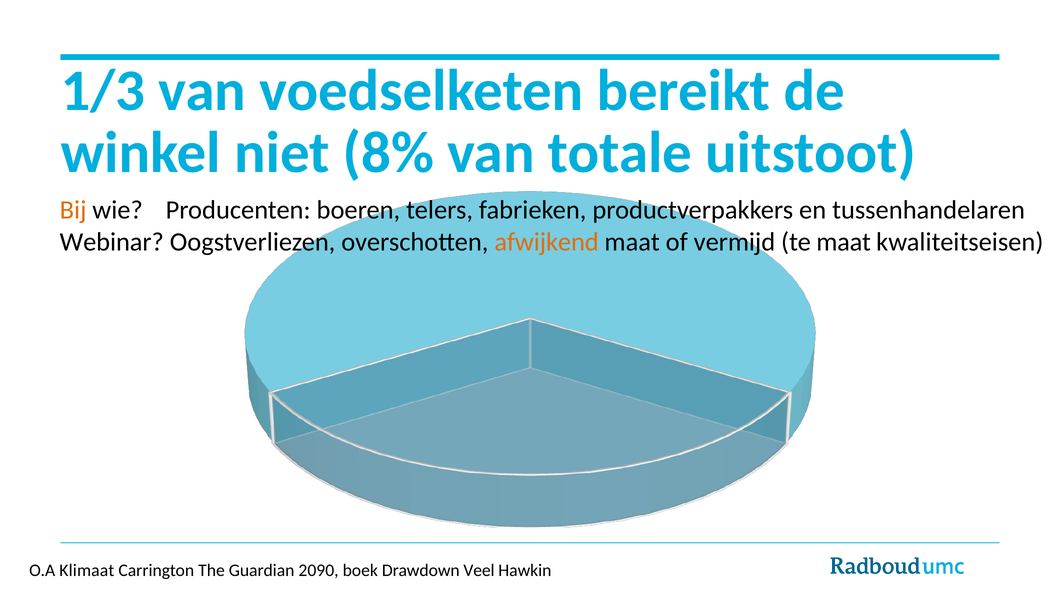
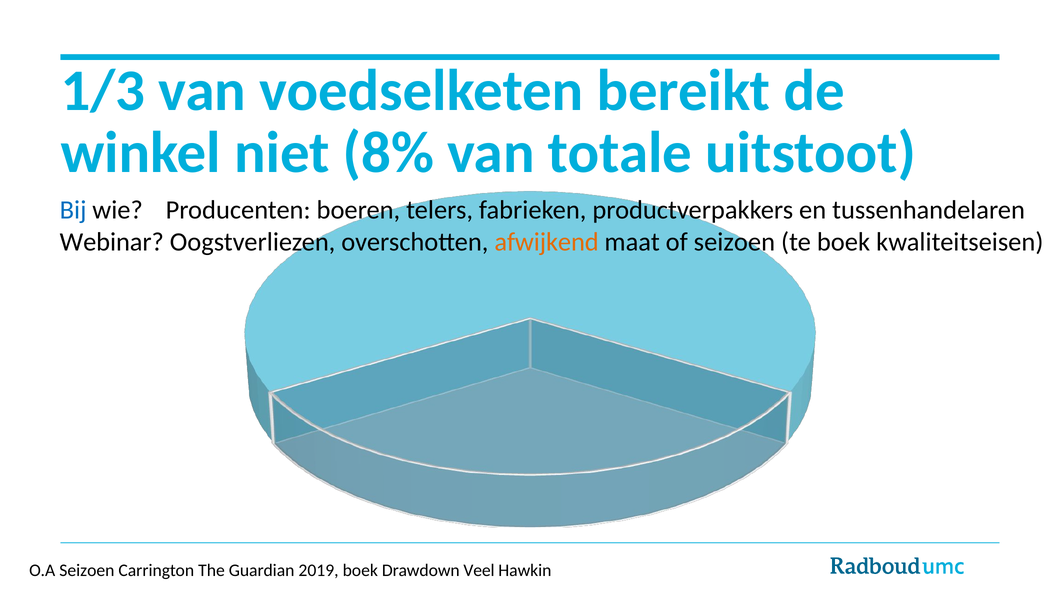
Bij colour: orange -> blue (73, 210)
of vermijd: vermijd -> seizoen (734, 242)
te maat: maat -> boek (843, 242)
O.A Klimaat: Klimaat -> Seizoen (87, 570)
2090: 2090 -> 2019 (319, 570)
